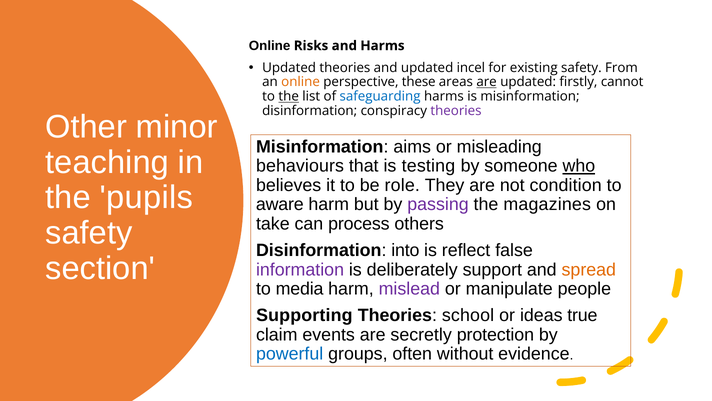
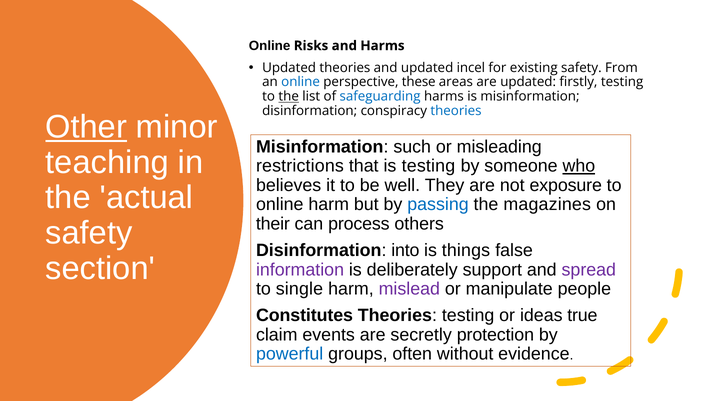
online colour: orange -> blue (301, 82)
are underline: present -> none (487, 82)
firstly cannot: cannot -> testing (622, 82)
theories colour: purple -> blue (456, 111)
Other underline: none -> present (86, 127)
aims: aims -> such (412, 147)
behaviours: behaviours -> restrictions (300, 166)
role: role -> well (402, 185)
condition: condition -> exposure (566, 185)
pupils: pupils -> actual (146, 197)
aware: aware -> online (280, 204)
passing colour: purple -> blue (438, 204)
take: take -> their (273, 224)
reflect: reflect -> things (466, 250)
spread colour: orange -> purple (589, 269)
media: media -> single (299, 289)
Supporting: Supporting -> Constitutes (305, 315)
Theories school: school -> testing (468, 315)
